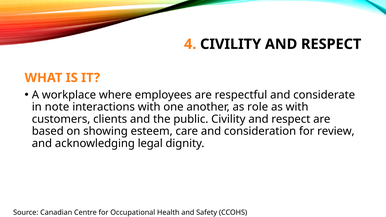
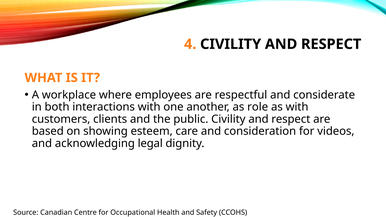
note: note -> both (57, 107)
review: review -> videos (336, 131)
